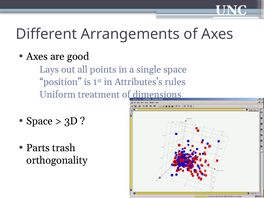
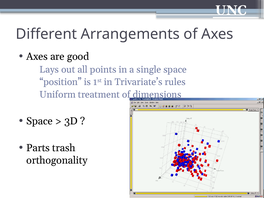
Attributes’s: Attributes’s -> Trivariate’s (139, 82)
